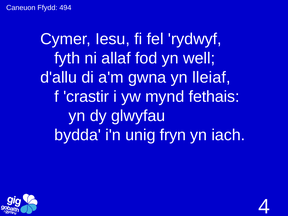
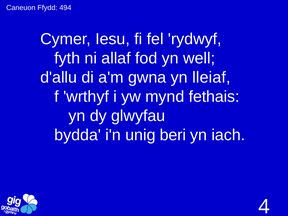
crastir: crastir -> wrthyf (86, 97)
fryn: fryn -> beri (173, 135)
